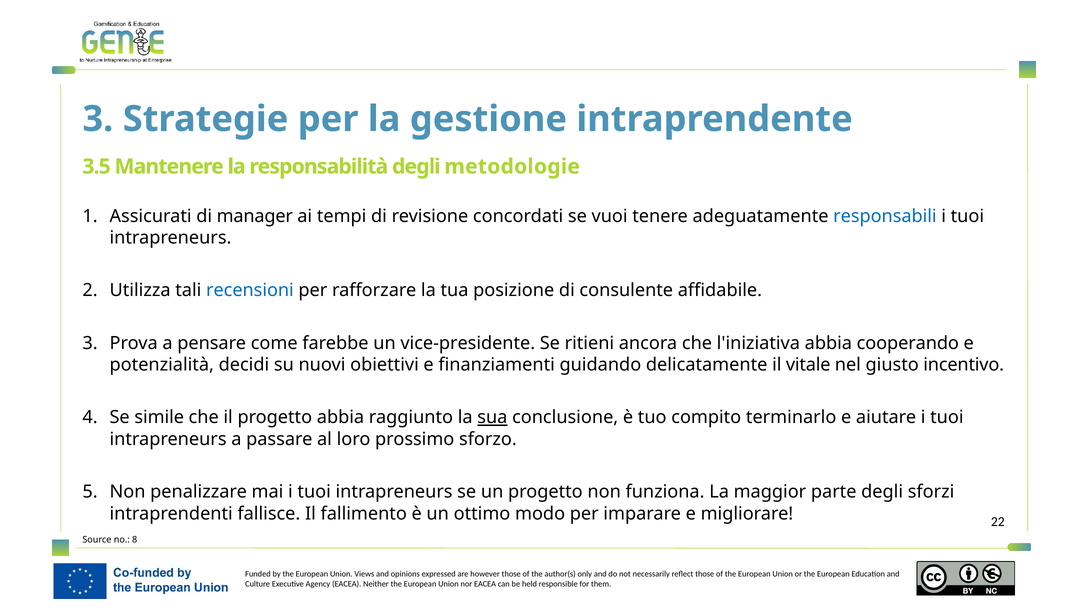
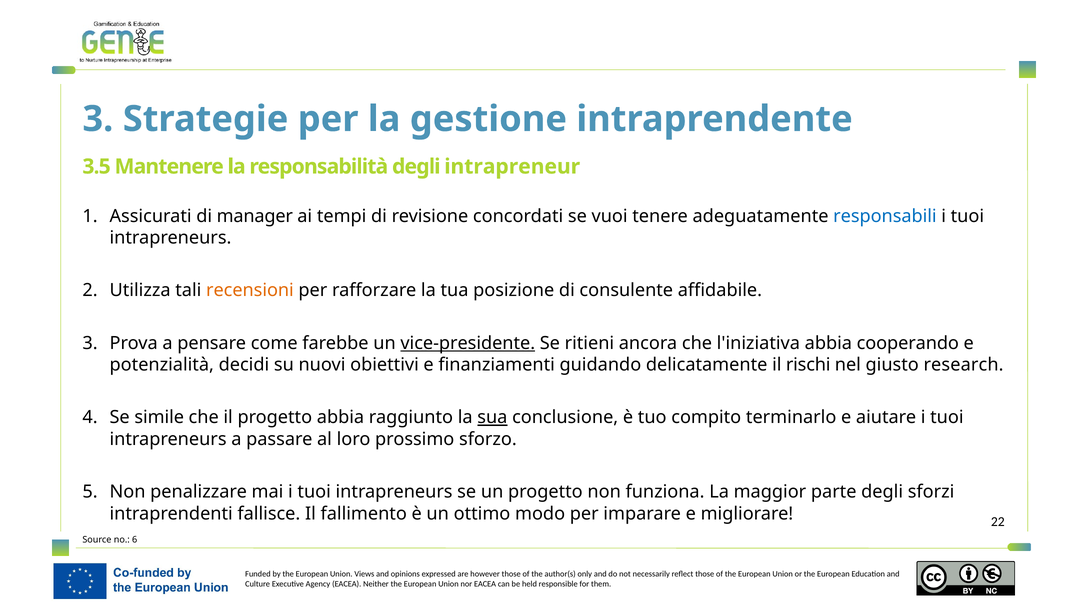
metodologie: metodologie -> intrapreneur (512, 167)
recensioni colour: blue -> orange (250, 290)
vice-presidente underline: none -> present (468, 343)
vitale: vitale -> rischi (808, 365)
incentivo: incentivo -> research (964, 365)
8: 8 -> 6 (135, 540)
